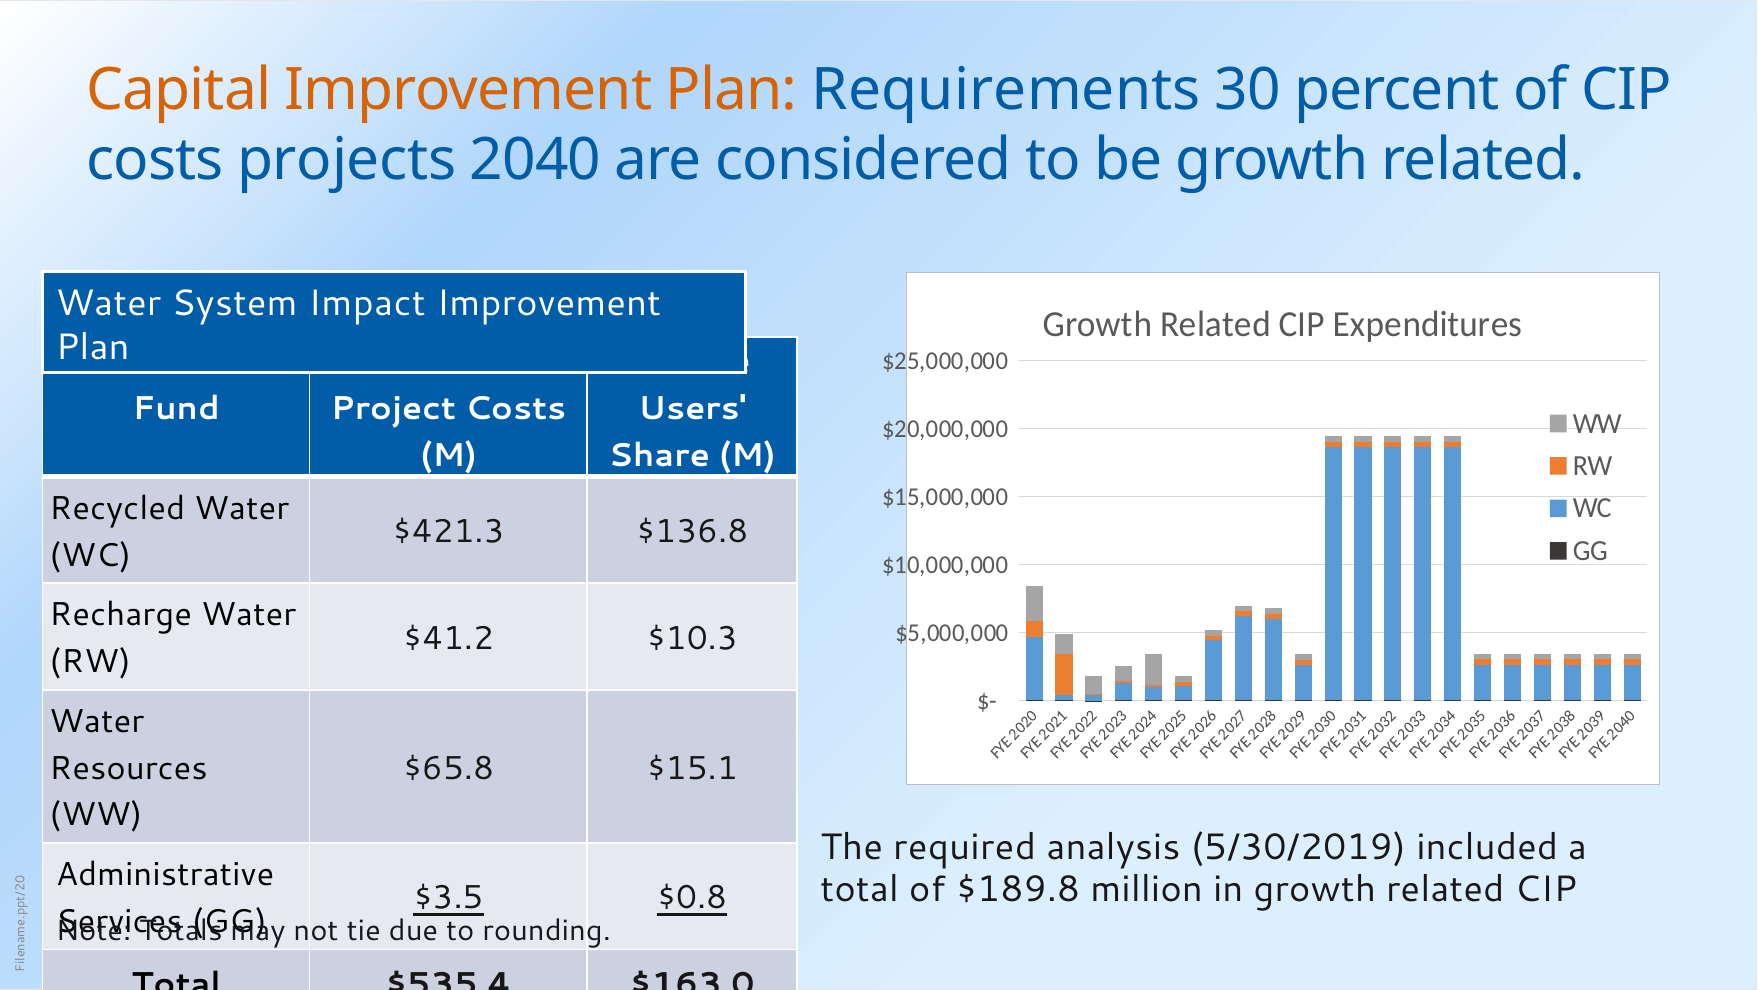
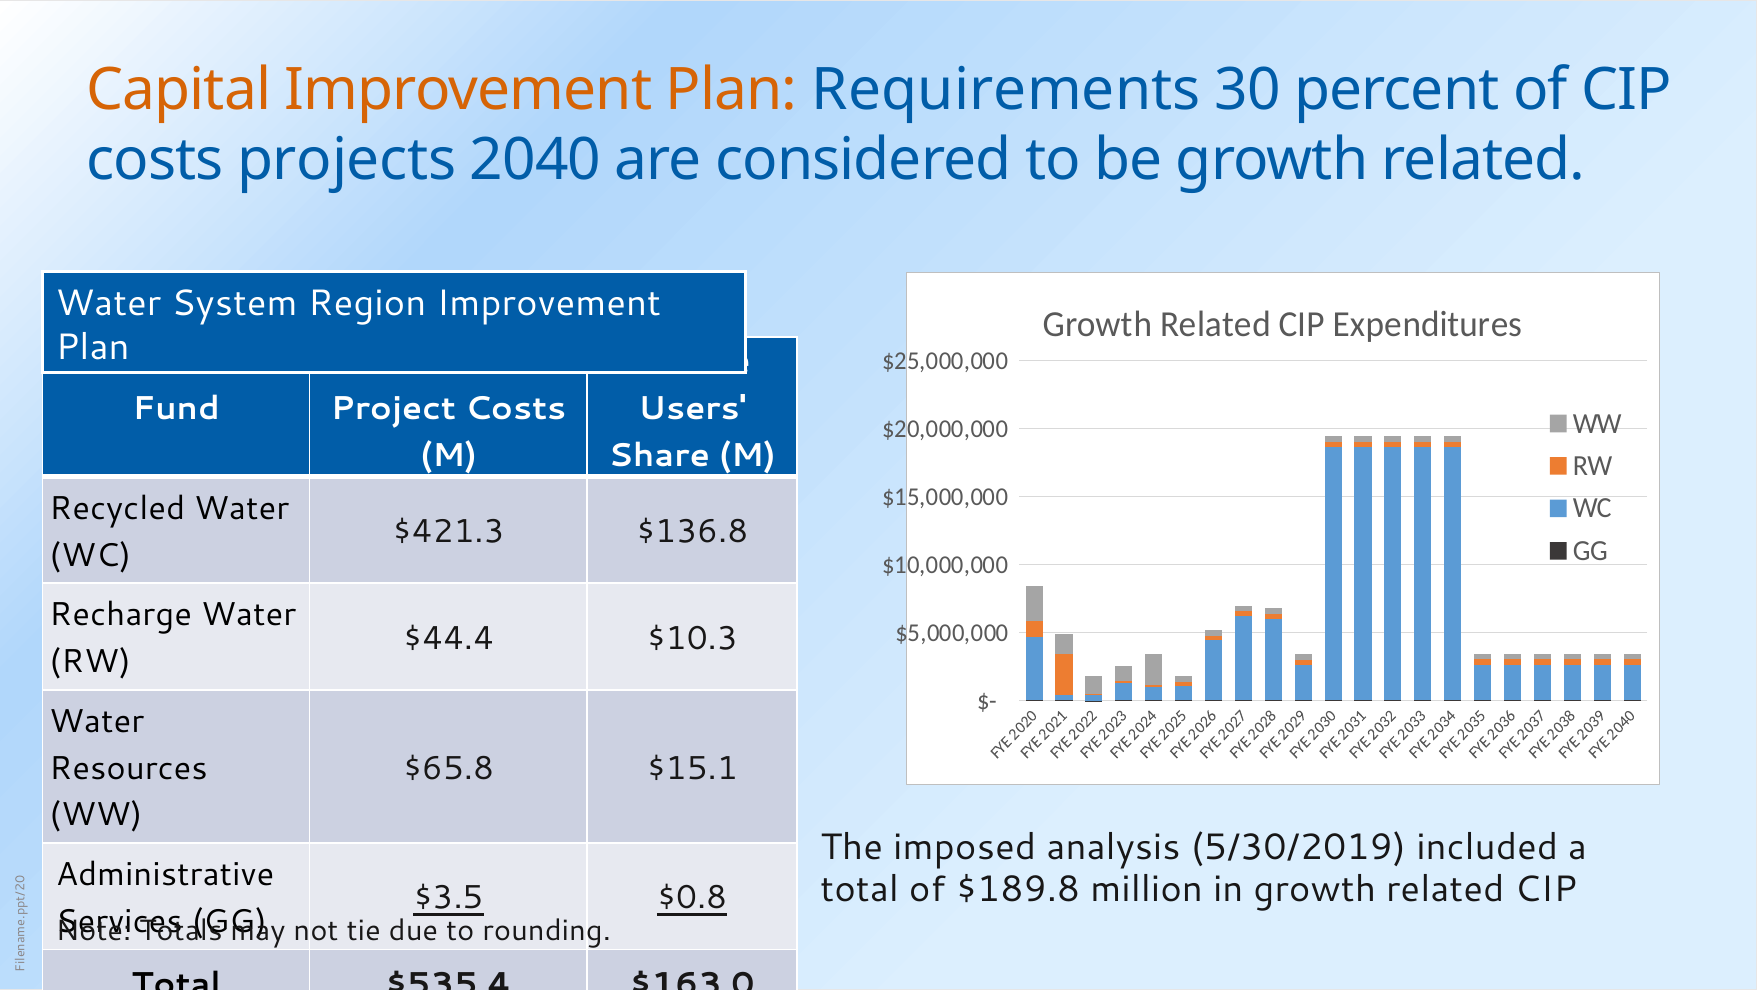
Impact: Impact -> Region (367, 303)
$41.2: $41.2 -> $44.4 (448, 638)
required: required -> imposed (965, 847)
